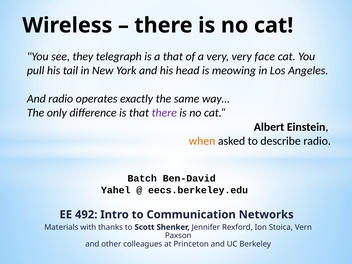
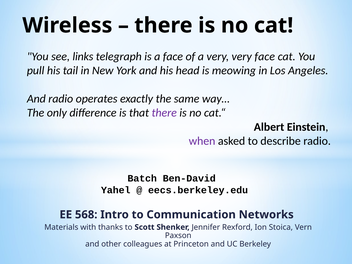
they: they -> links (83, 57)
a that: that -> face (173, 57)
when colour: orange -> purple (202, 141)
492: 492 -> 568 (86, 215)
